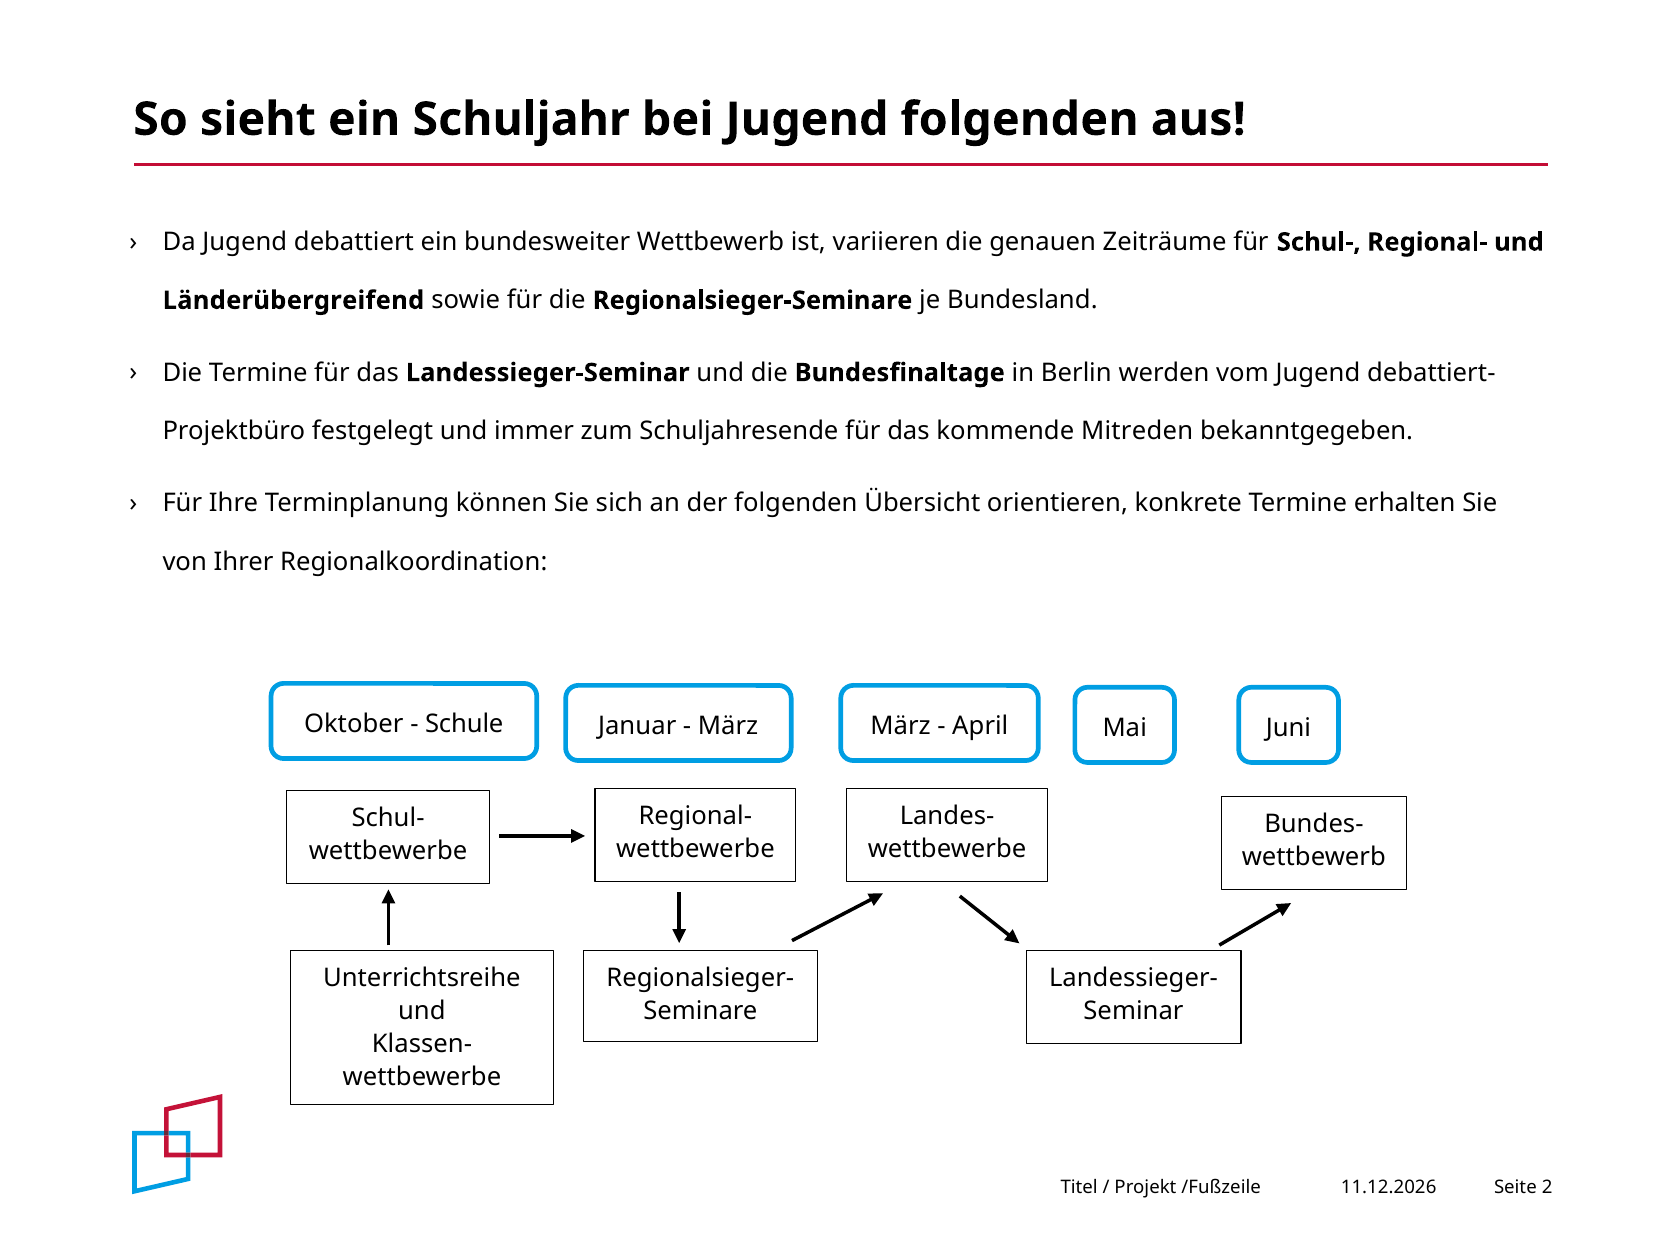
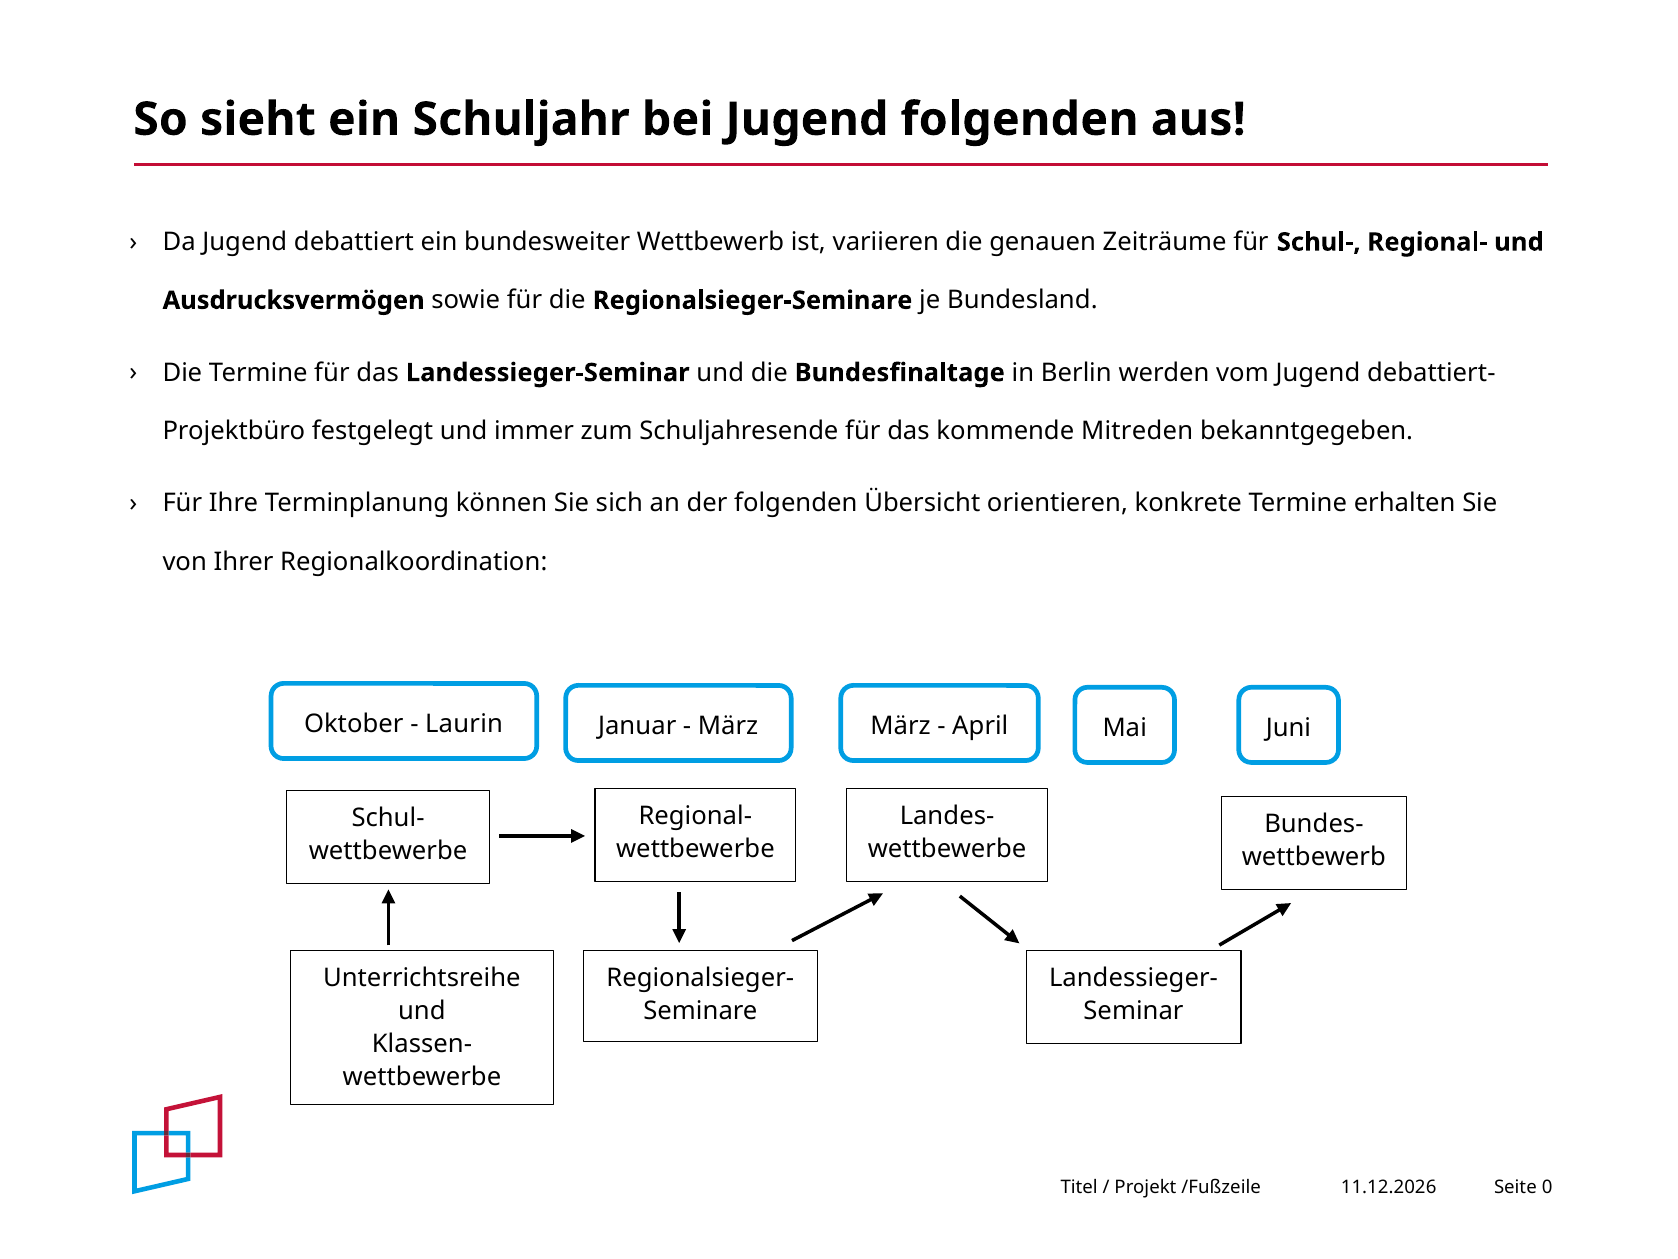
Länderübergreifend: Länderübergreifend -> Ausdrucksvermögen (294, 300)
Schule: Schule -> Laurin (464, 724)
2: 2 -> 0 (1547, 1187)
